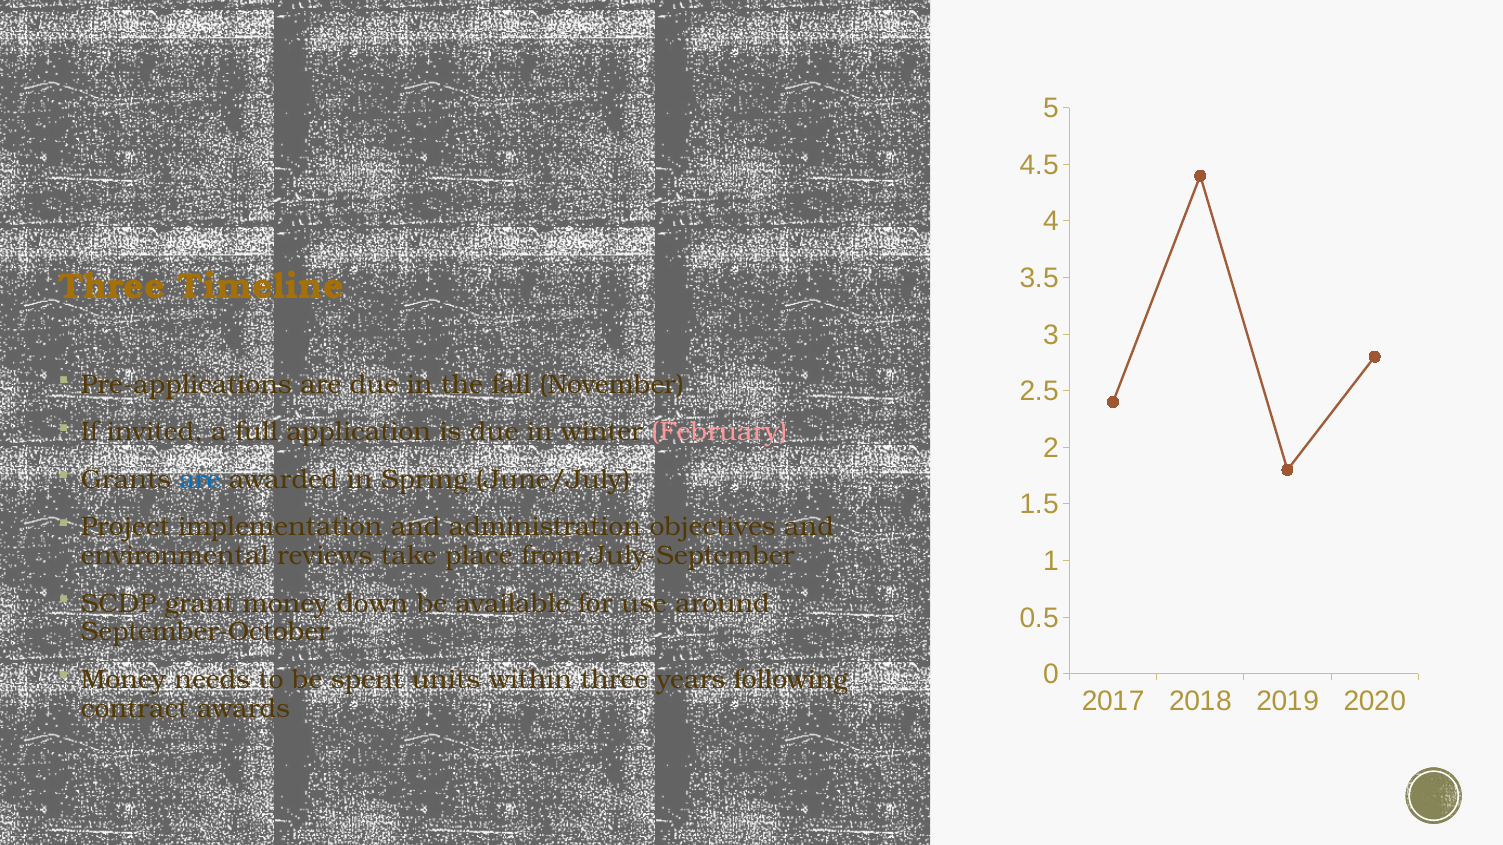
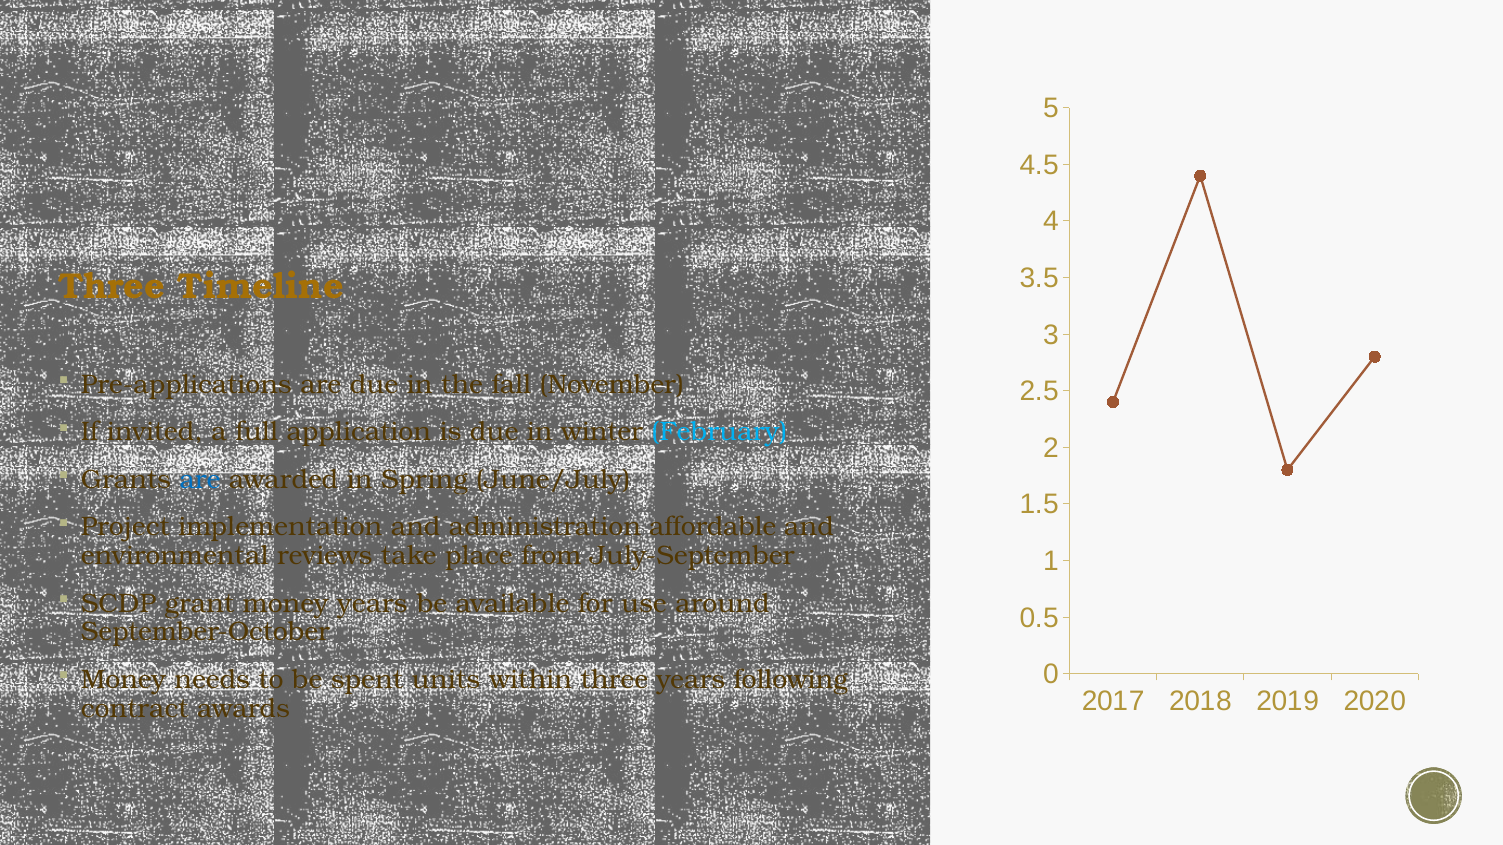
February colour: pink -> light blue (719, 432)
objectives: objectives -> affordable (713, 527)
money down: down -> years (372, 604)
